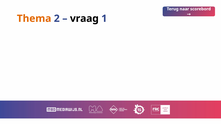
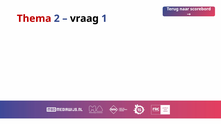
Thema colour: orange -> red (34, 19)
